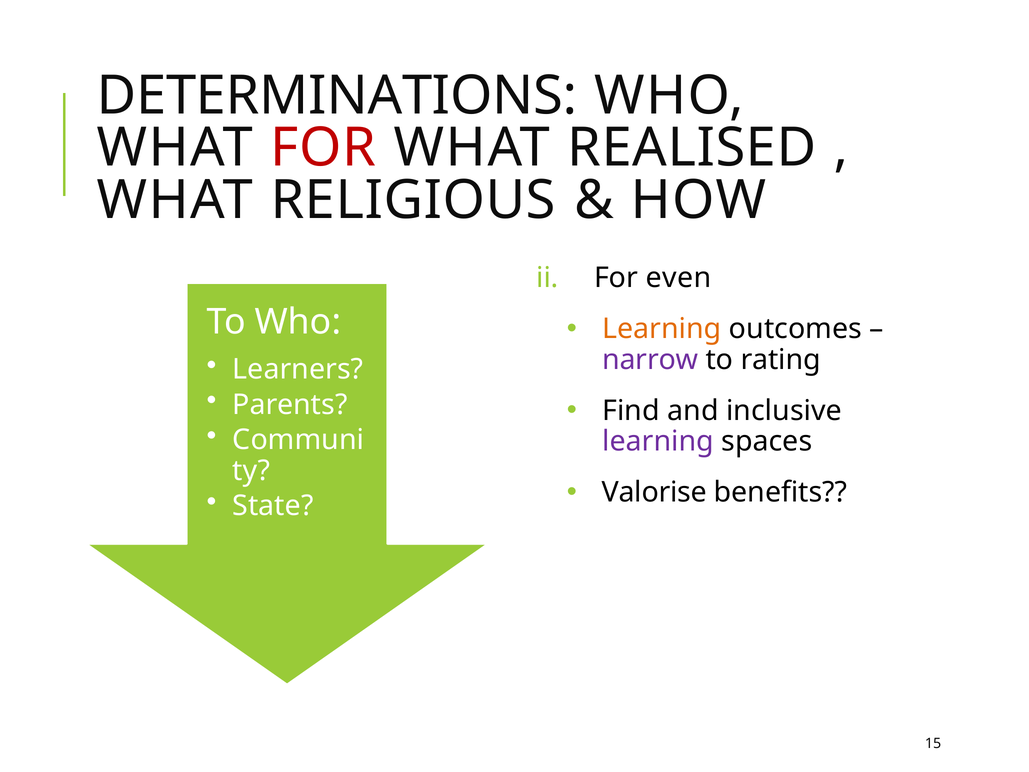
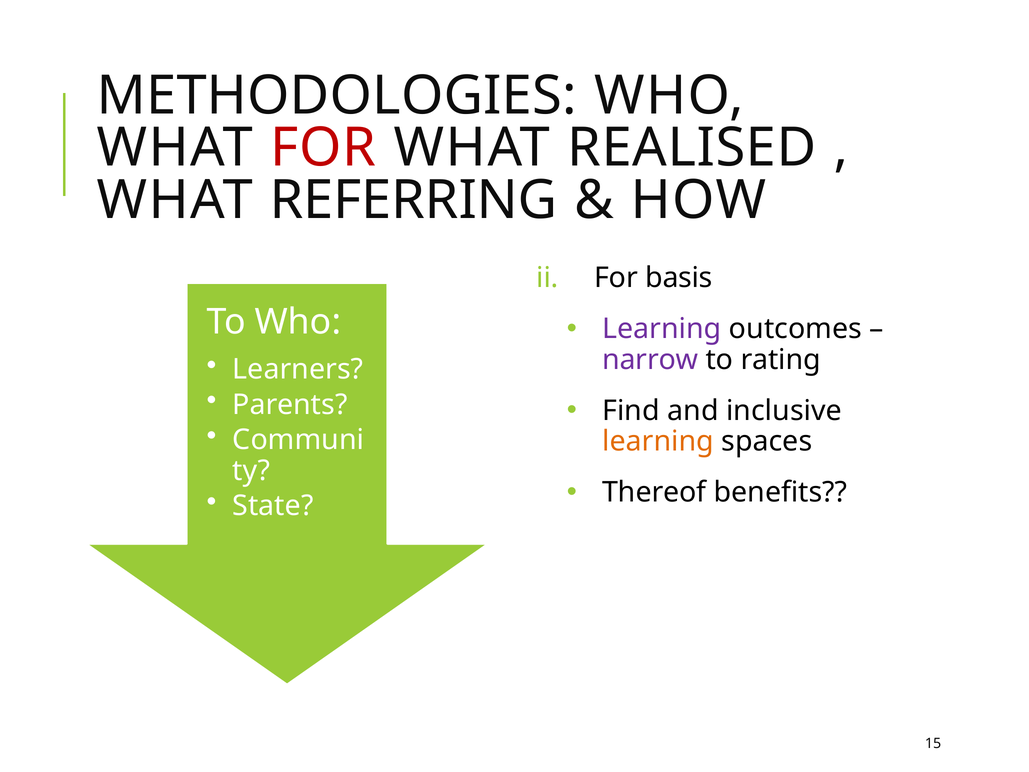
DETERMINATIONS: DETERMINATIONS -> METHODOLOGIES (337, 96)
RELIGIOUS: RELIGIOUS -> REFERRING (414, 200)
even: even -> basis (679, 278)
Learning colour: orange -> purple (662, 329)
learning colour: purple -> orange (658, 441)
Valorise: Valorise -> Thereof (654, 492)
